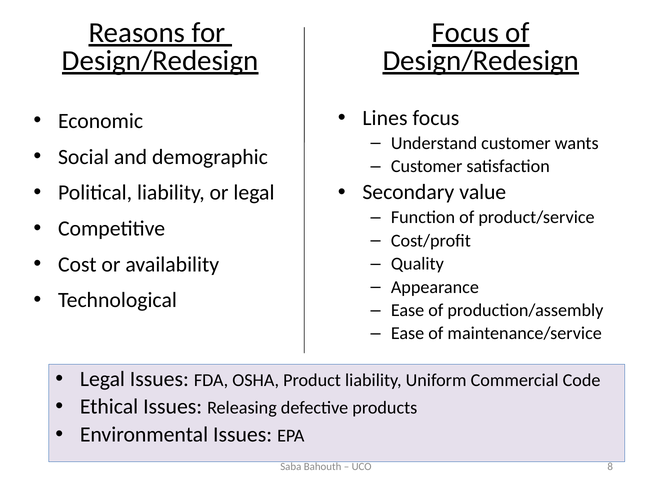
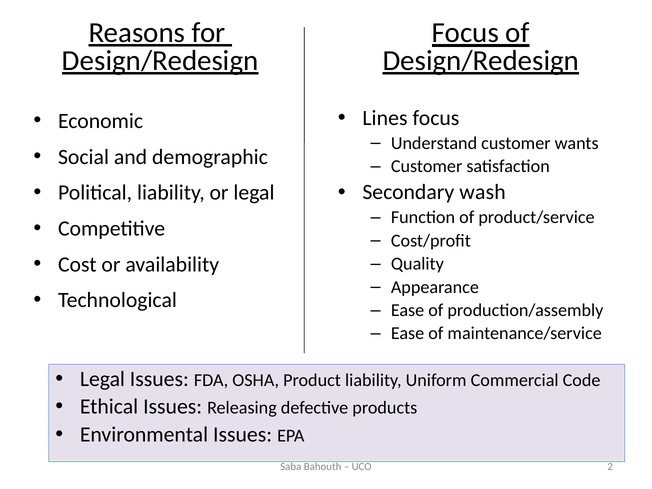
value: value -> wash (483, 192)
8: 8 -> 2 (610, 467)
